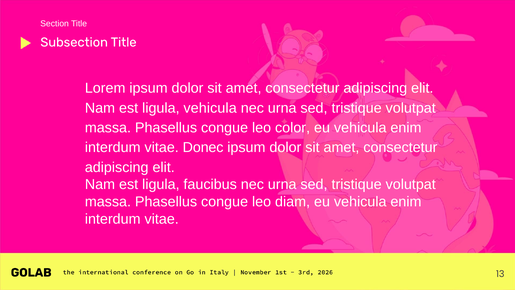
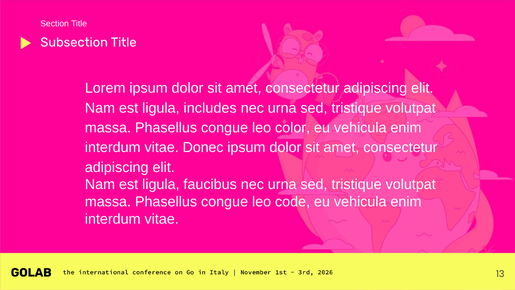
ligula vehicula: vehicula -> includes (210, 108)
diam: diam -> code (293, 202)
